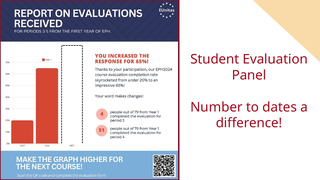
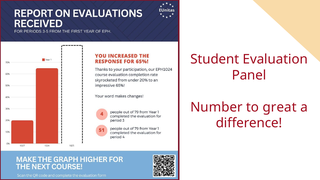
dates: dates -> great (280, 107)
